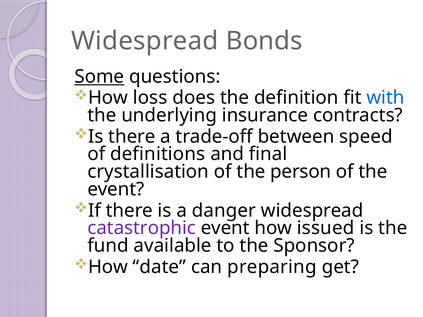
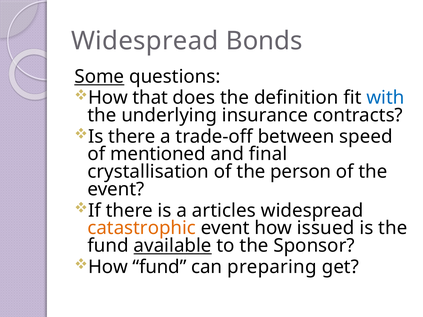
loss: loss -> that (150, 98)
definitions: definitions -> mentioned (158, 154)
danger: danger -> articles (224, 211)
catastrophic colour: purple -> orange (142, 228)
available underline: none -> present (173, 246)
How date: date -> fund (160, 267)
